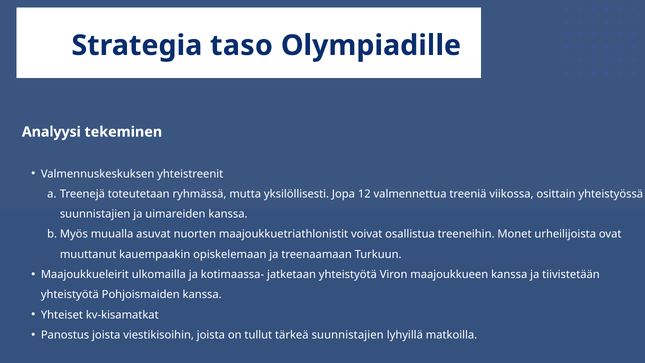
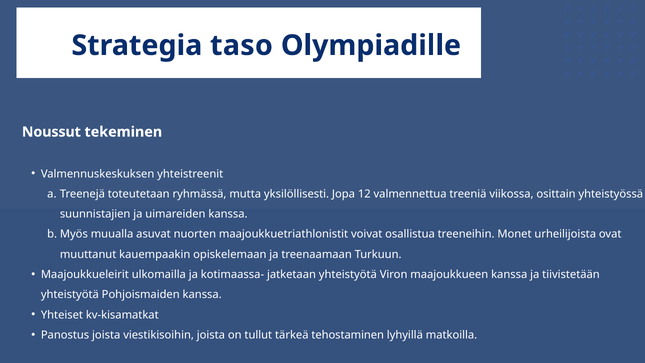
Analyysi: Analyysi -> Noussut (51, 132)
tärkeä suunnistajien: suunnistajien -> tehostaminen (348, 335)
